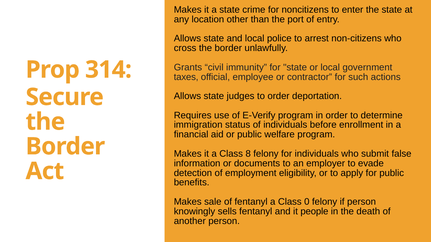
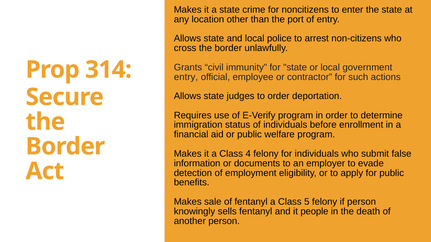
taxes: taxes -> entry (186, 77)
8: 8 -> 4 (248, 154)
0: 0 -> 5 (307, 202)
